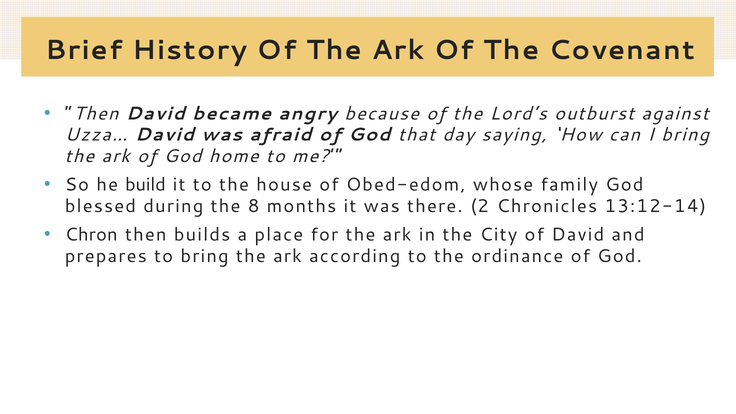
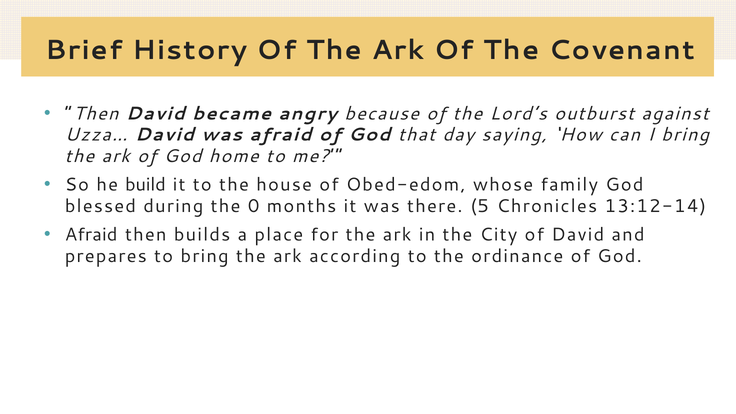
8: 8 -> 0 (254, 206)
2: 2 -> 5 (480, 206)
Chron: Chron -> Afraid (91, 235)
